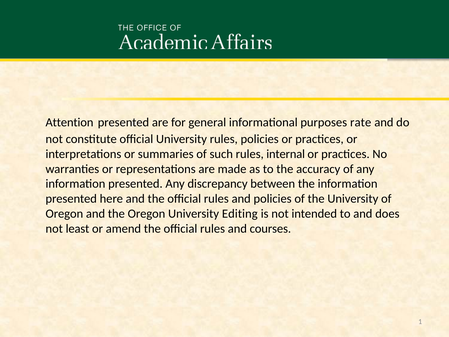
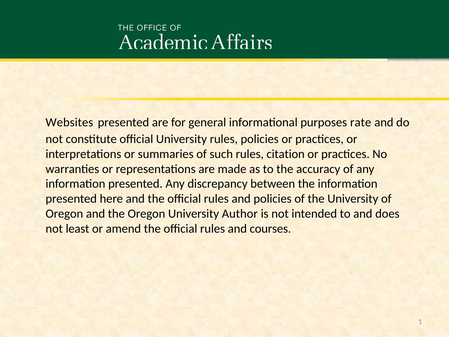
Attention: Attention -> Websites (69, 122)
internal: internal -> citation (286, 154)
Editing: Editing -> Author (240, 214)
